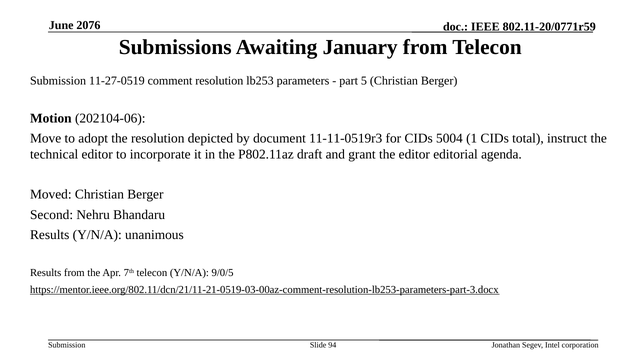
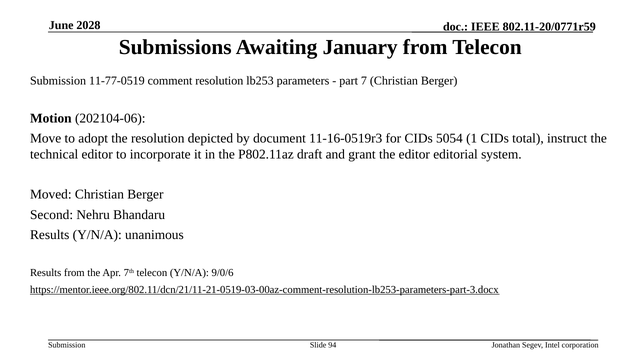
2076: 2076 -> 2028 (88, 25)
11-27-0519: 11-27-0519 -> 11-77-0519 (117, 81)
5: 5 -> 7 (364, 81)
11-11-0519r3: 11-11-0519r3 -> 11-16-0519r3 (346, 139)
5004: 5004 -> 5054 (449, 139)
agenda: agenda -> system (501, 155)
9/0/5: 9/0/5 -> 9/0/6 (223, 273)
